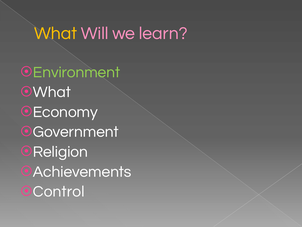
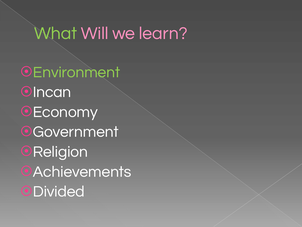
What colour: yellow -> light green (56, 33)
What: What -> Incan (52, 92)
Control: Control -> Divided (59, 191)
